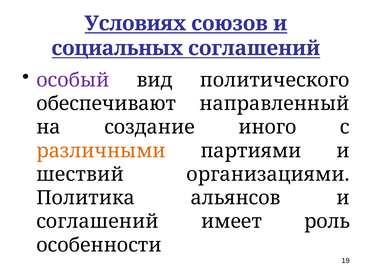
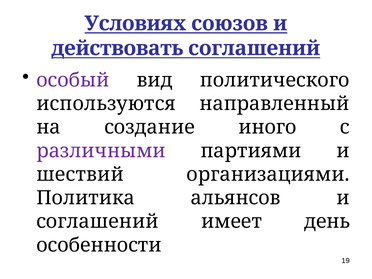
социальных: социальных -> действовать (117, 48)
обеспечивают: обеспечивают -> используются (106, 104)
различными colour: orange -> purple (101, 151)
роль: роль -> день (327, 222)
